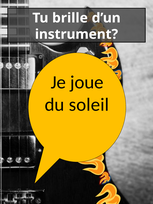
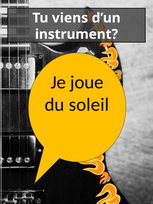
brille: brille -> viens (70, 18)
